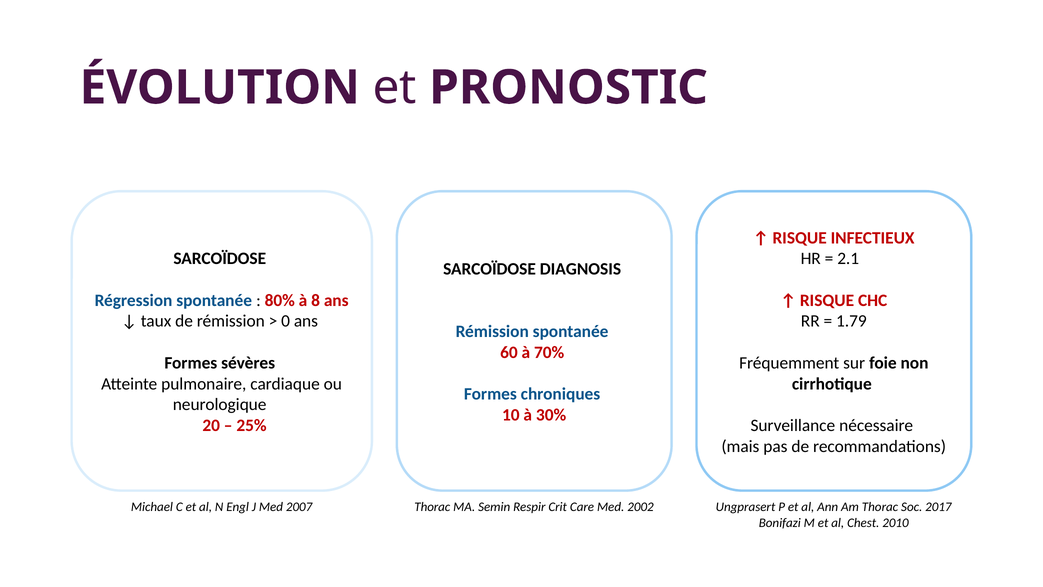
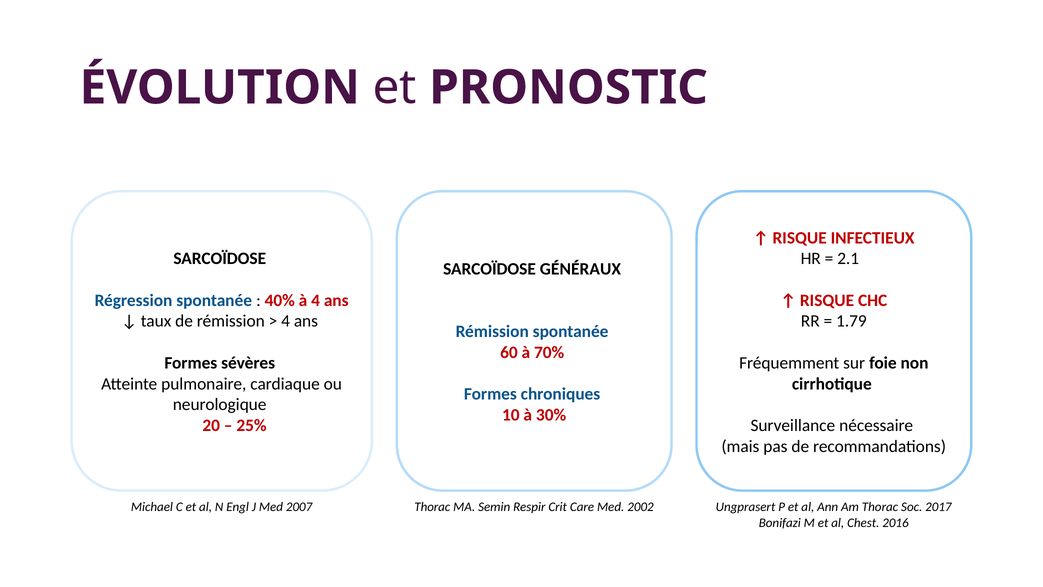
DIAGNOSIS: DIAGNOSIS -> GÉNÉRAUX (580, 269)
80%: 80% -> 40% (280, 300)
à 8: 8 -> 4 (316, 300)
0: 0 -> 4 (286, 321)
2010: 2010 -> 2016 (895, 522)
